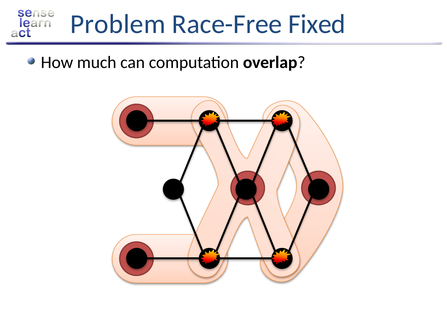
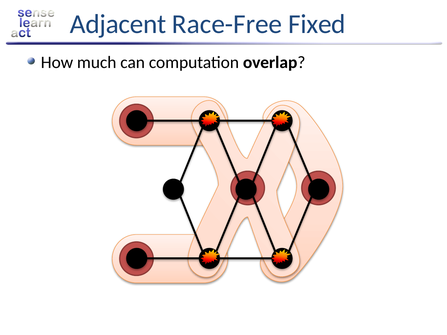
Problem: Problem -> Adjacent (118, 24)
